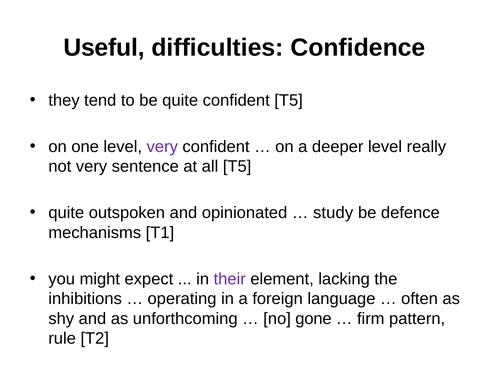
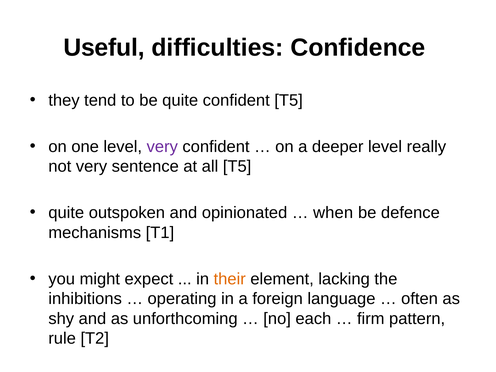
study: study -> when (333, 213)
their colour: purple -> orange (230, 279)
gone: gone -> each (313, 319)
